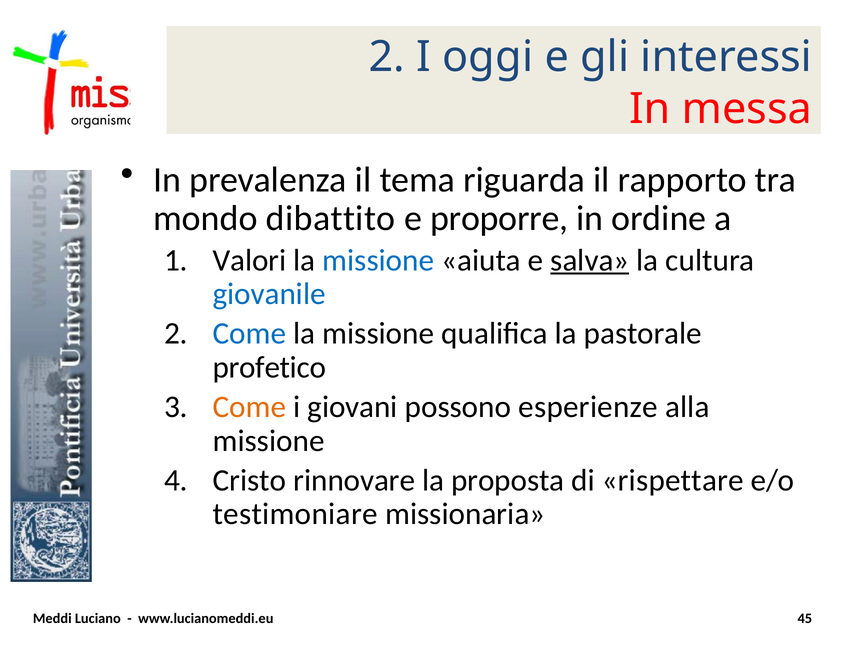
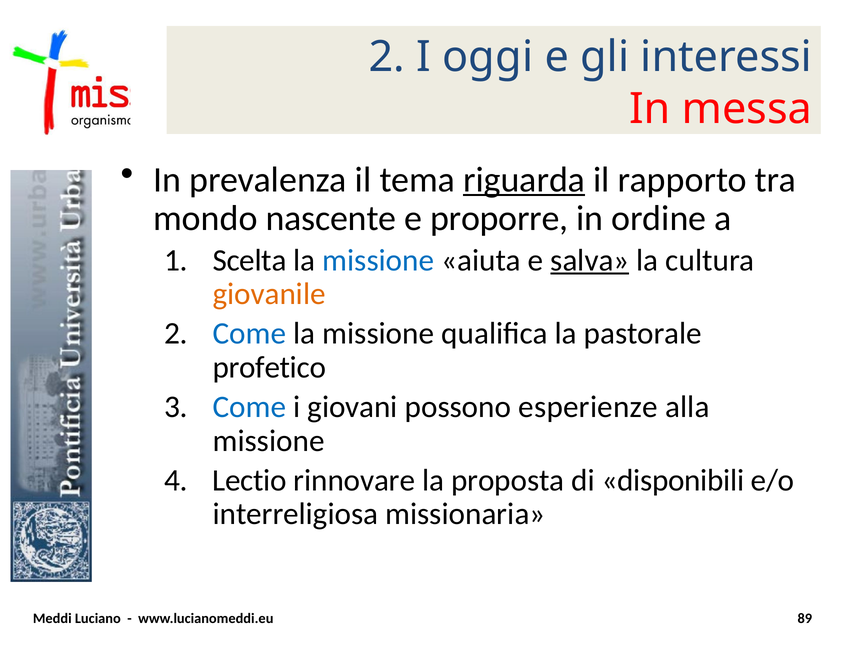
riguarda underline: none -> present (524, 180)
dibattito: dibattito -> nascente (331, 219)
Valori: Valori -> Scelta (250, 260)
giovanile colour: blue -> orange (269, 294)
Come colour: orange -> blue (249, 407)
Cristo: Cristo -> Lectio (250, 480)
rispettare: rispettare -> disponibili (673, 480)
testimoniare: testimoniare -> interreligiosa (295, 514)
45: 45 -> 89 (805, 619)
